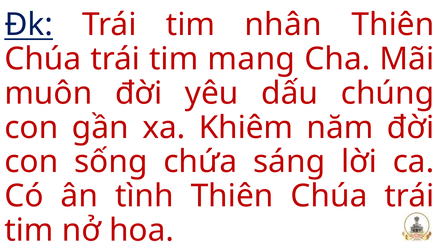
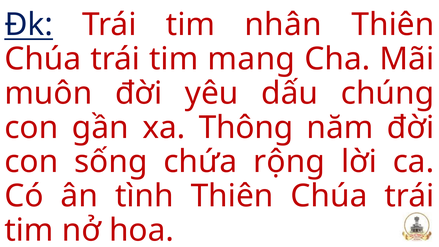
Khiêm: Khiêm -> Thông (246, 128)
sáng: sáng -> rộng (289, 162)
